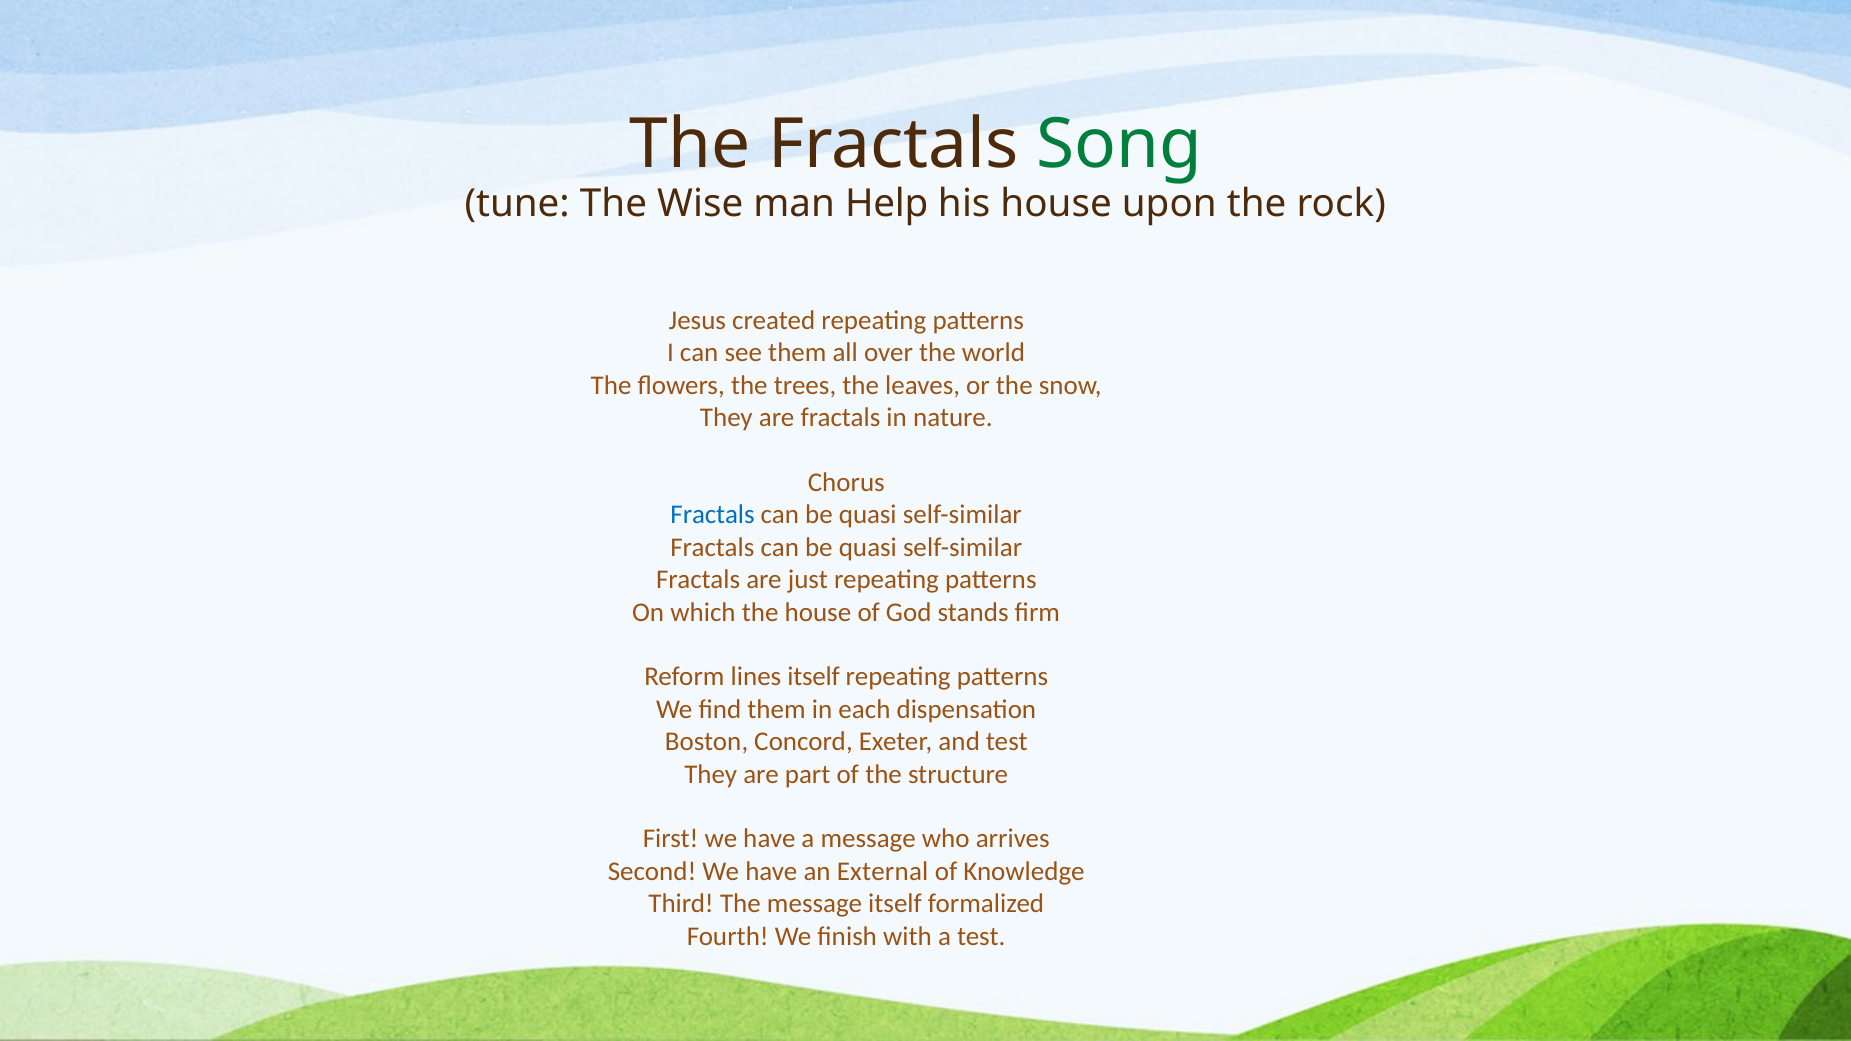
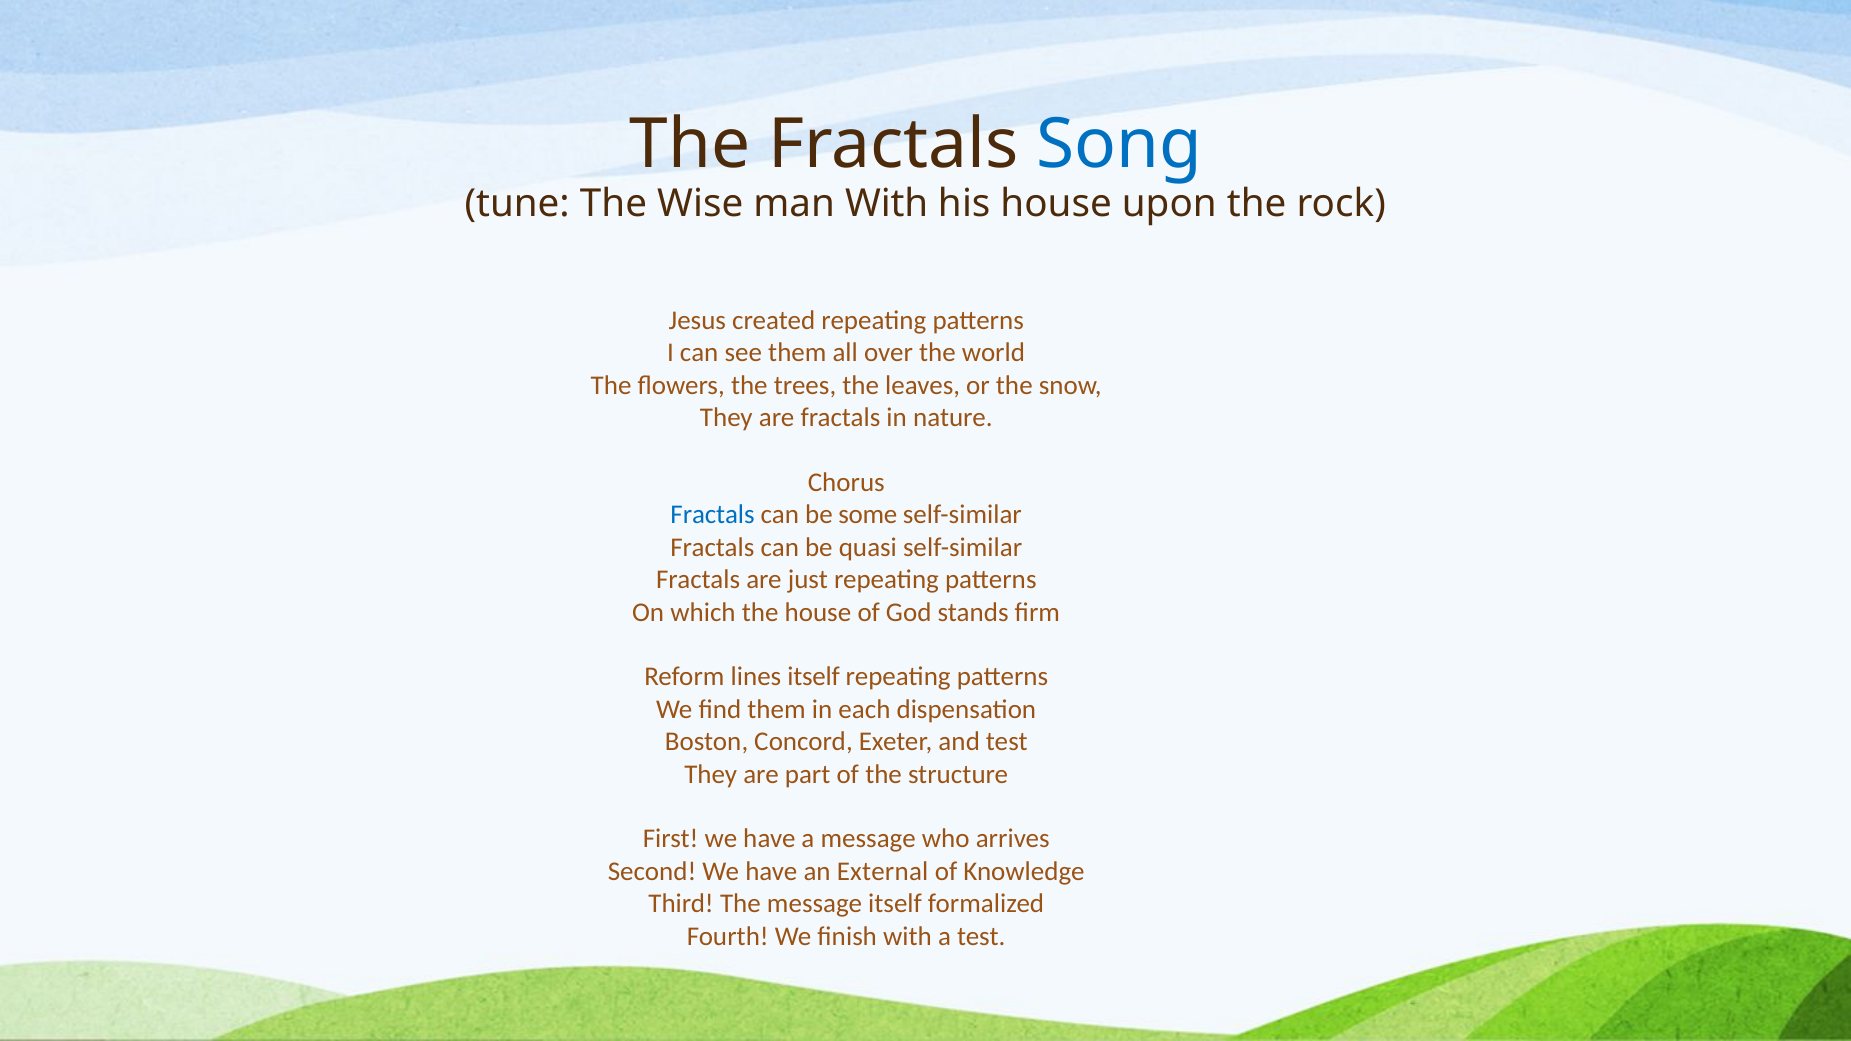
Song colour: green -> blue (1120, 145)
man Help: Help -> With (887, 203)
quasi: quasi -> some (868, 515)
